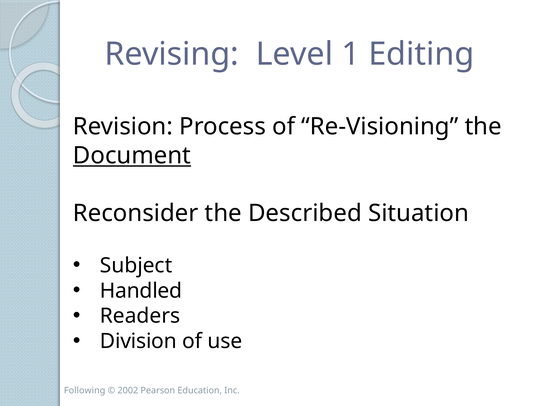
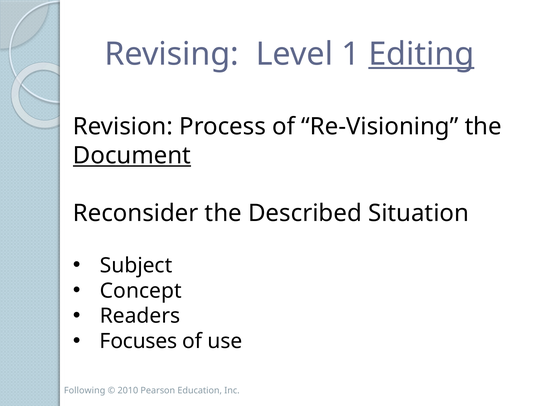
Editing underline: none -> present (421, 54)
Handled: Handled -> Concept (141, 291)
Division: Division -> Focuses (138, 341)
2002: 2002 -> 2010 (128, 390)
